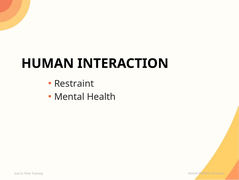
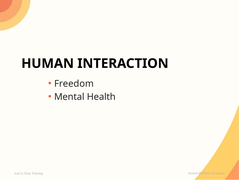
Restraint: Restraint -> Freedom (74, 83)
